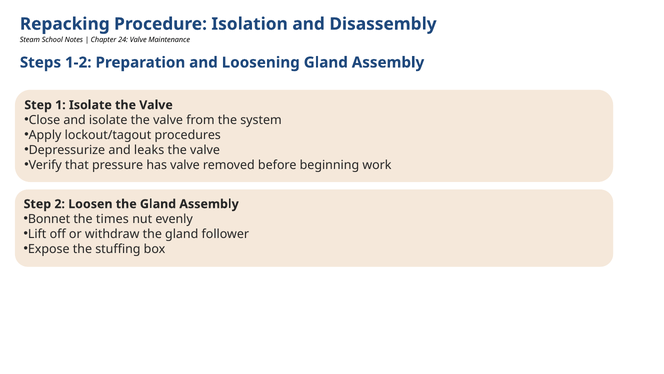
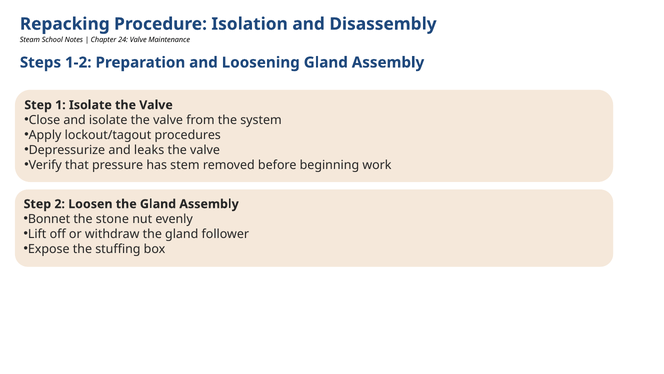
has valve: valve -> stem (185, 165)
times: times -> stone (112, 219)
